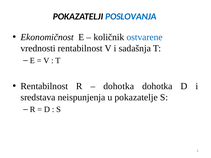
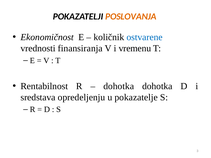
POSLOVANJA colour: blue -> orange (131, 16)
vrednosti rentabilnost: rentabilnost -> finansiranja (80, 48)
sadašnja: sadašnja -> vremenu (135, 48)
neispunjenja: neispunjenja -> opredeljenju (81, 98)
